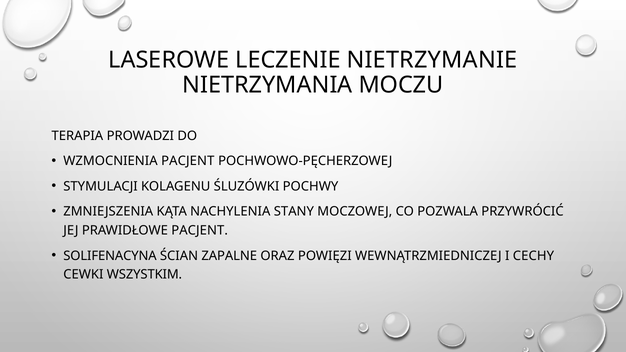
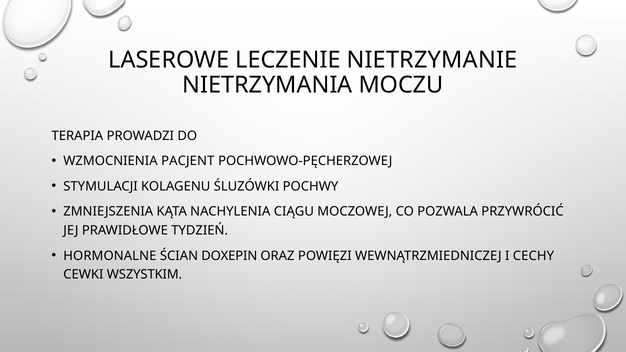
STANY: STANY -> CIĄGU (294, 212)
PRAWIDŁOWE PACJENT: PACJENT -> TYDZIEŃ (200, 231)
SOLIFENACYNA: SOLIFENACYNA -> HORMONALNE (110, 256)
ZAPALNE: ZAPALNE -> DOXEPIN (229, 256)
